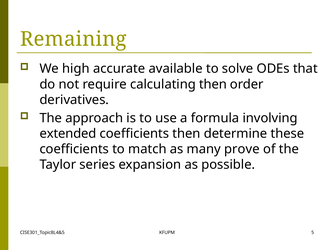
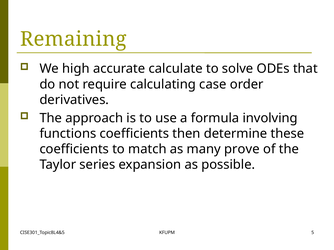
available: available -> calculate (176, 69)
calculating then: then -> case (213, 84)
extended: extended -> functions (68, 134)
